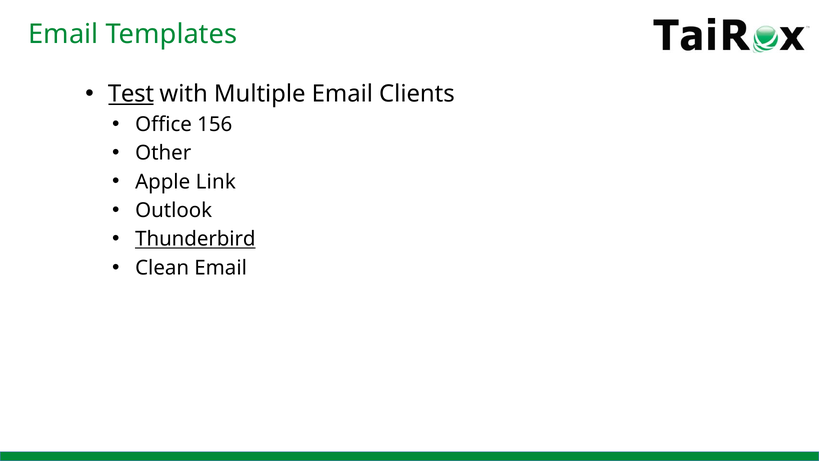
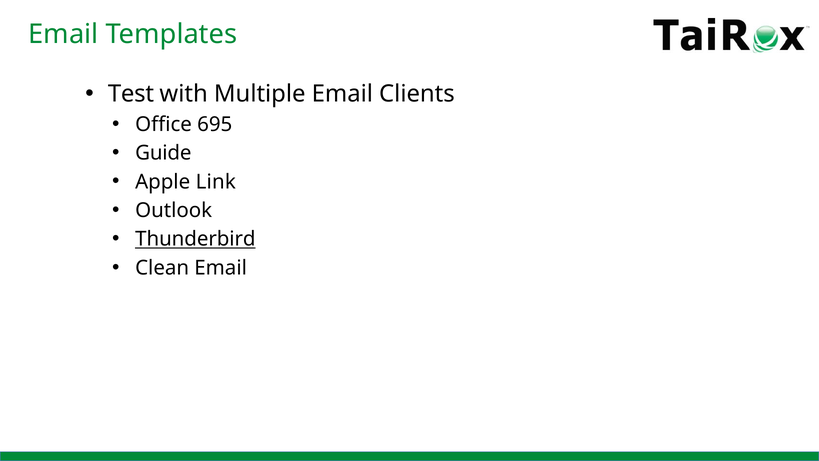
Test underline: present -> none (131, 94)
156: 156 -> 695 (215, 124)
Other: Other -> Guide (163, 153)
